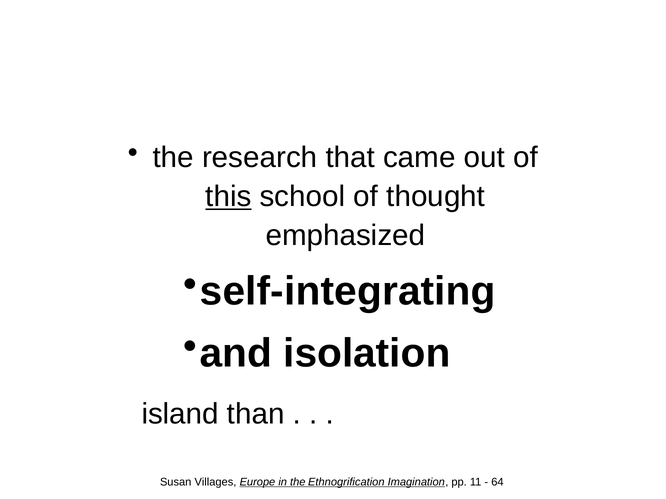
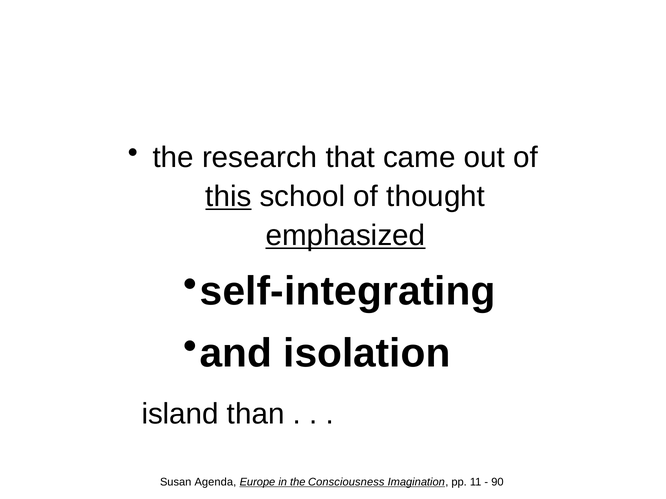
emphasized underline: none -> present (345, 236)
Villages: Villages -> Agenda (215, 482)
Ethnogrification: Ethnogrification -> Consciousness (346, 482)
64: 64 -> 90 (497, 482)
